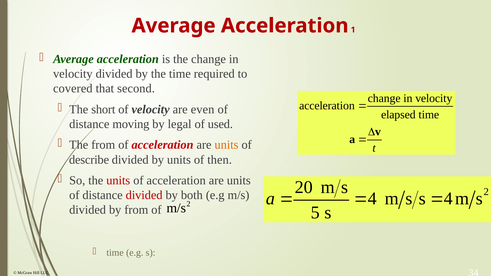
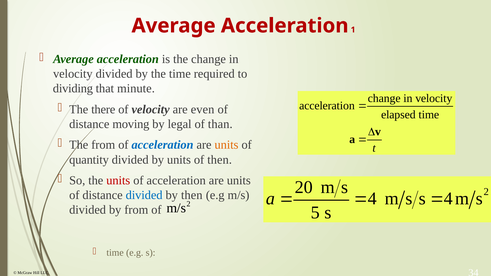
covered: covered -> dividing (73, 89)
second: second -> minute (136, 89)
short: short -> there (103, 109)
used: used -> than (220, 124)
acceleration colour: red -> blue (162, 145)
describe: describe -> quantity (89, 160)
divided colour: red -> blue (144, 195)
by both: both -> then (192, 195)
